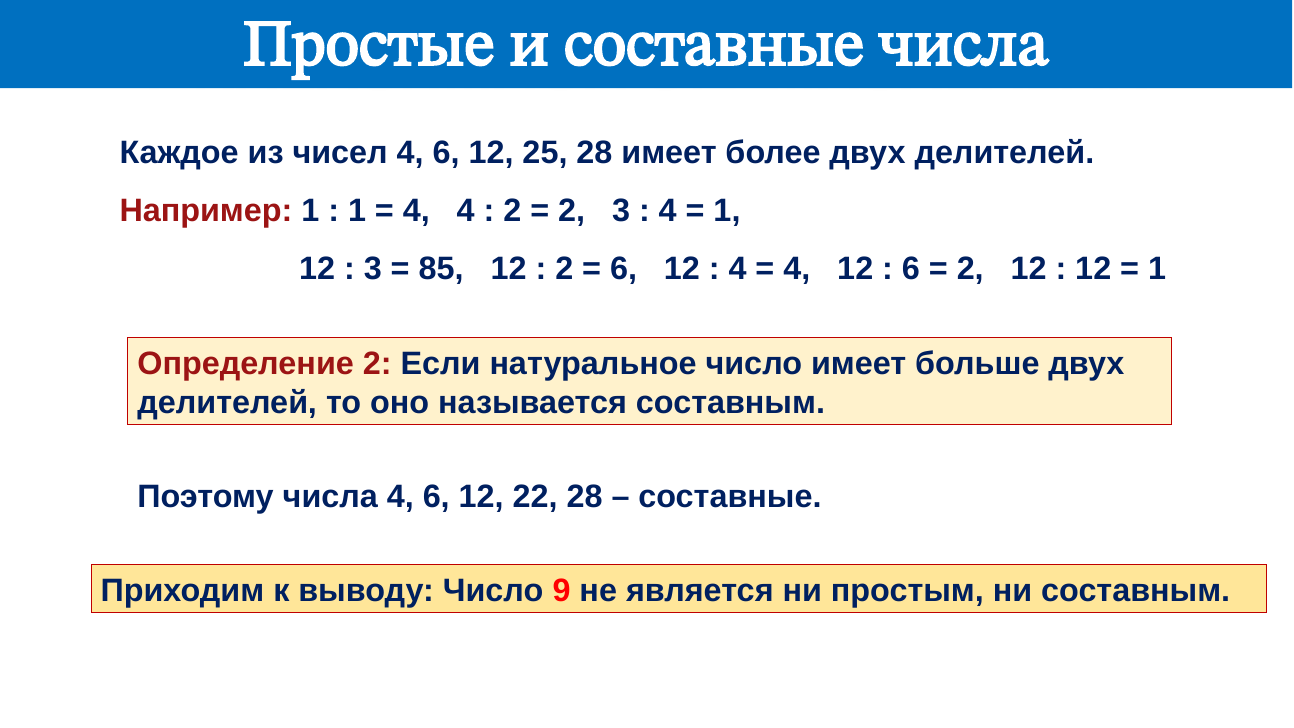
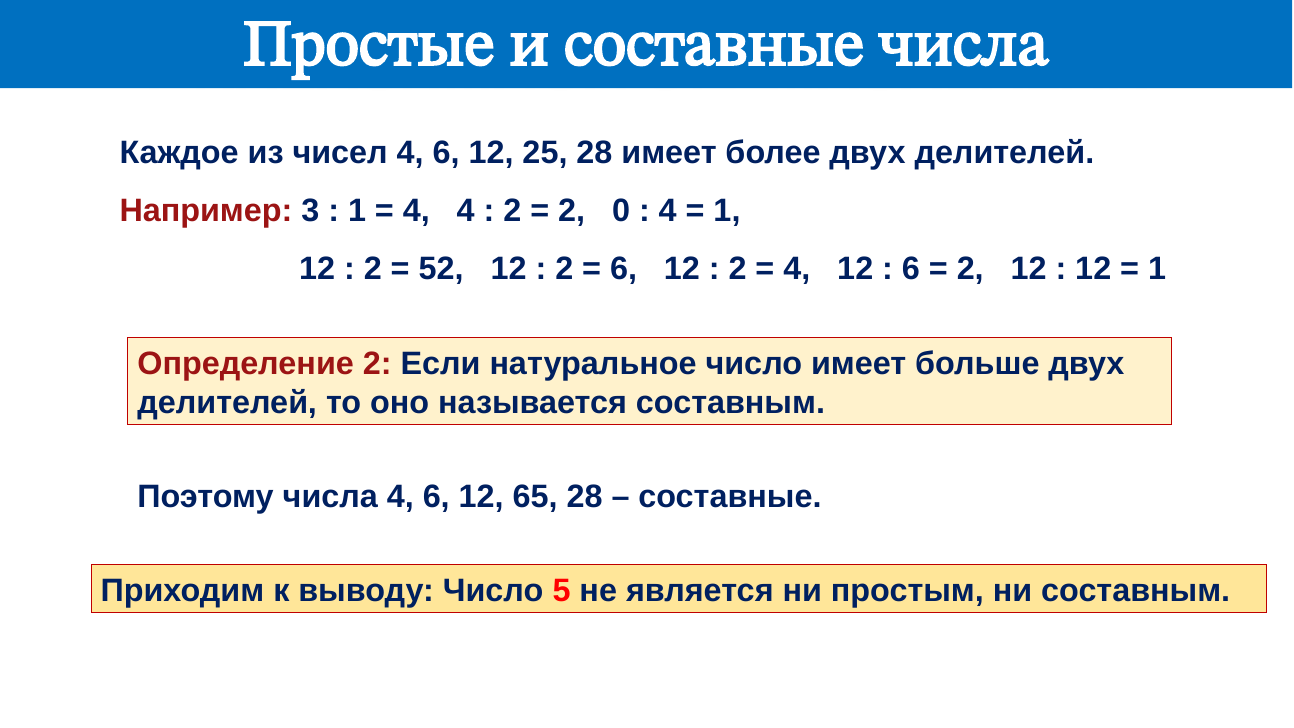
Например 1: 1 -> 3 (310, 211)
2 3: 3 -> 0 (621, 211)
3: 3 -> 2 (373, 269)
85: 85 -> 52 (441, 269)
4: 4 -> 2 (738, 269)
22: 22 -> 65 (535, 497)
9: 9 -> 5 (562, 591)
